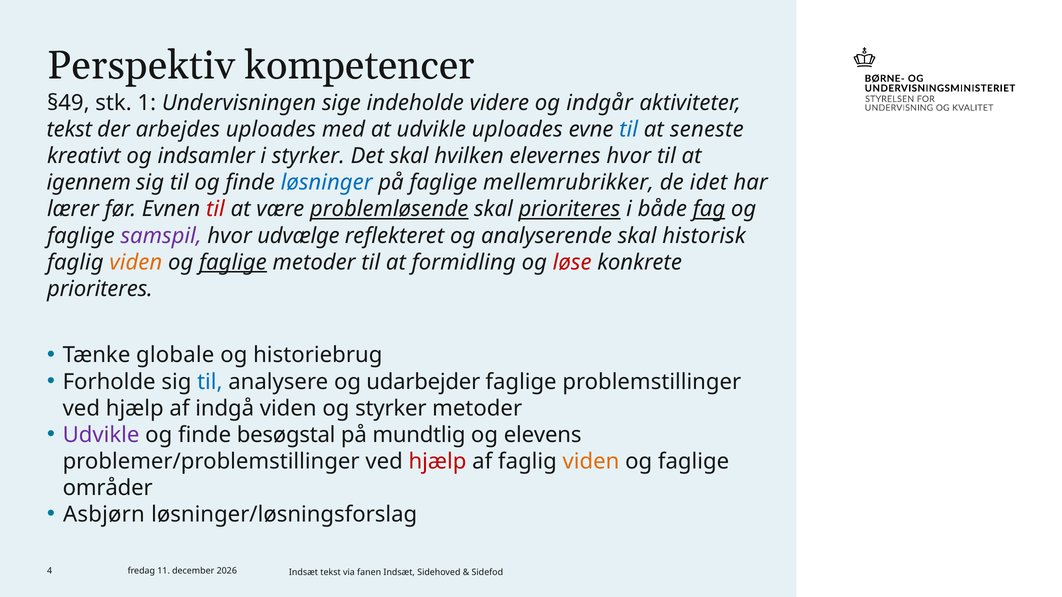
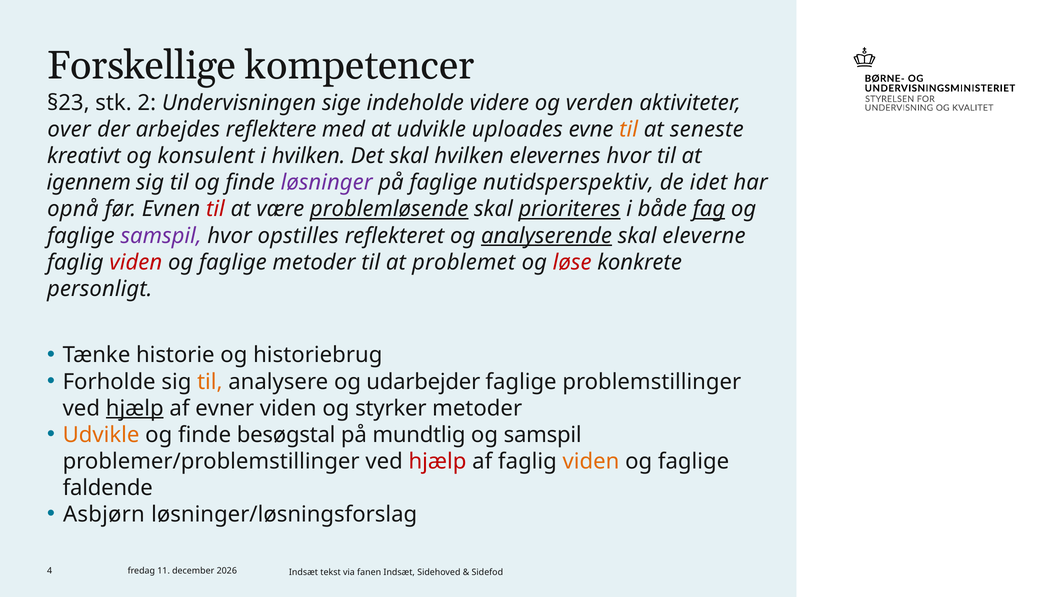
Perspektiv: Perspektiv -> Forskellige (141, 66)
§49: §49 -> §23 (68, 103)
1: 1 -> 2 (147, 103)
indgår: indgår -> verden (600, 103)
tekst: tekst -> over (69, 130)
arbejdes uploades: uploades -> reflektere (271, 130)
til colour: blue -> orange (629, 130)
indsamler: indsamler -> konsulent (206, 156)
i styrker: styrker -> hvilken (309, 156)
løsninger colour: blue -> purple (327, 183)
mellemrubrikker: mellemrubrikker -> nutidsperspektiv (568, 183)
lærer: lærer -> opnå (73, 209)
udvælge: udvælge -> opstilles (298, 236)
analyserende underline: none -> present (547, 236)
historisk: historisk -> eleverne (704, 236)
viden colour: orange -> red (136, 262)
faglige underline: present -> none (233, 262)
formidling: formidling -> problemet (464, 262)
prioriteres: prioriteres -> personligt (100, 289)
globale: globale -> historie (175, 355)
til colour: blue -> orange (210, 382)
hjælp underline: none -> present (135, 409)
indgå: indgå -> evner (225, 409)
Udvikle colour: purple -> orange (101, 435)
og elevens: elevens -> samspil (543, 435)
områder: områder -> faldende (108, 488)
